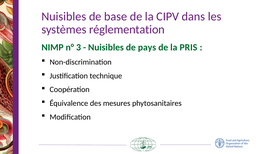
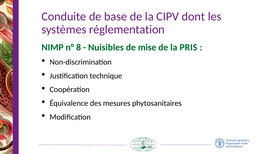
Nuisibles: Nuisibles -> Conduite (64, 16)
dans: dans -> dont (193, 16)
3: 3 -> 8 (79, 47)
pays: pays -> mise (147, 47)
